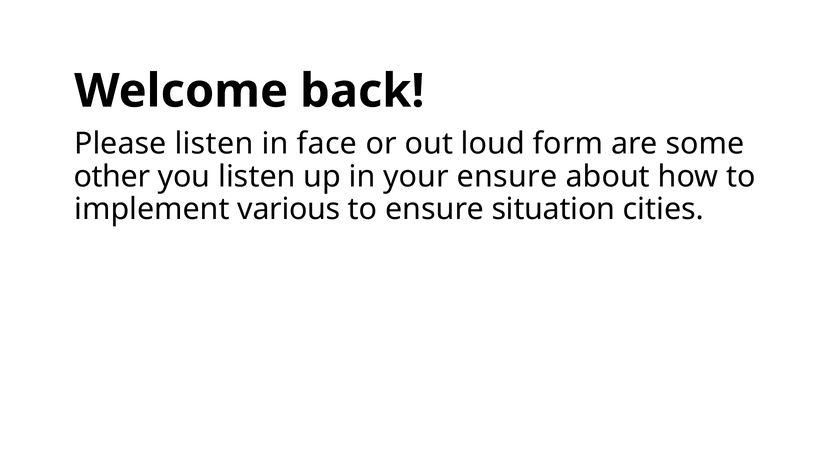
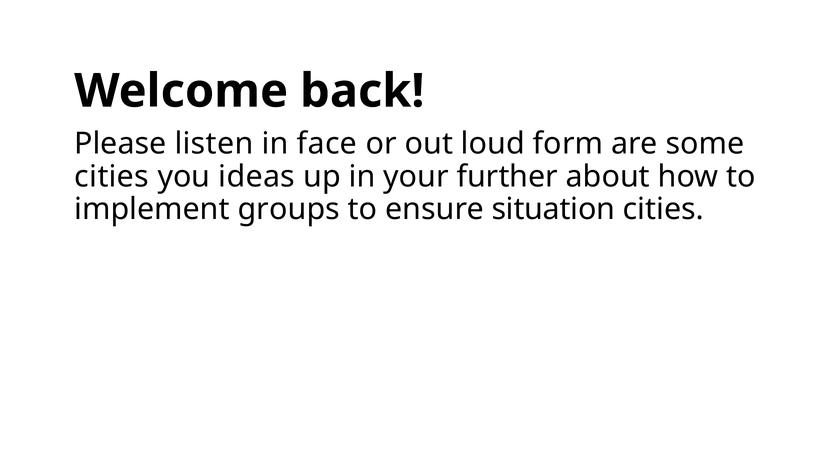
other: other -> cities (112, 176)
you listen: listen -> ideas (257, 176)
your ensure: ensure -> further (507, 176)
various: various -> groups (289, 209)
